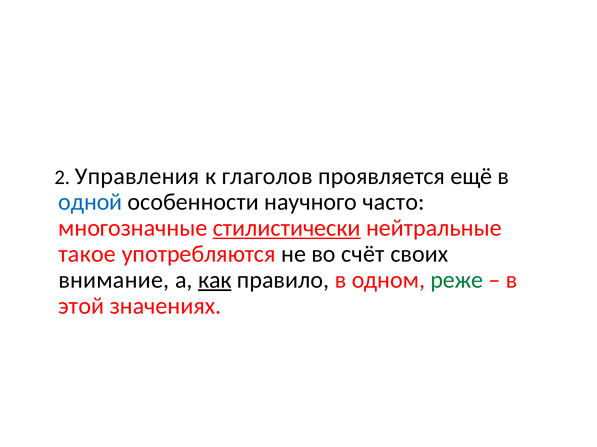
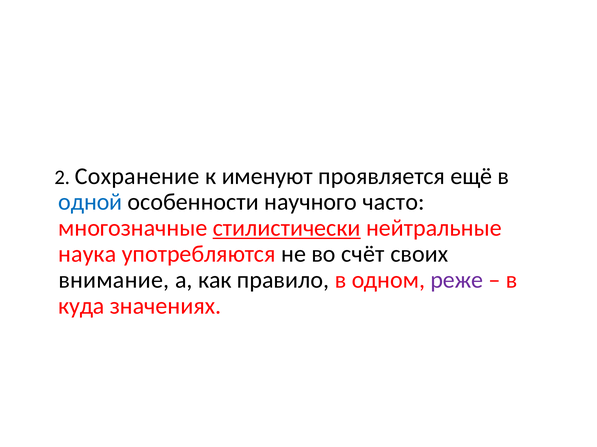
Управления: Управления -> Сохранение (137, 176)
глаголов: глаголов -> именуют (267, 176)
такое: такое -> наука (87, 254)
как underline: present -> none (215, 280)
реже colour: green -> purple (457, 280)
этой: этой -> куда (81, 306)
